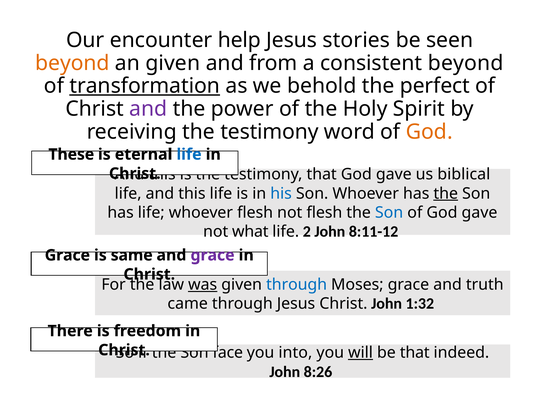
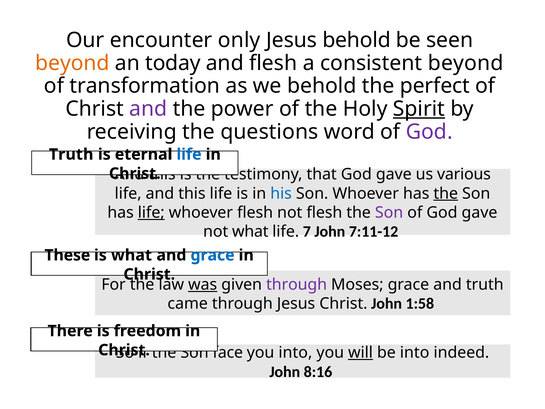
help: help -> only (239, 40)
Jesus stories: stories -> behold (357, 40)
an given: given -> today (173, 63)
and from: from -> flesh (273, 63)
transformation underline: present -> none (145, 86)
Spirit underline: none -> present (419, 109)
receiving the testimony: testimony -> questions (269, 132)
God colour: orange -> purple (429, 132)
These: These -> Truth (71, 154)
biblical: biblical -> various (464, 174)
life underline: none -> present (151, 212)
Son colour: blue -> purple (389, 212)
2: 2 -> 7 (307, 231)
8:11-12: 8:11-12 -> 7:11-12 (374, 231)
Grace: Grace -> These (67, 255)
is same: same -> what (132, 255)
grace colour: purple -> blue (213, 255)
through colour: blue -> purple (297, 284)
1:32: 1:32 -> 1:58 (420, 303)
be that: that -> into (415, 353)
8:26: 8:26 -> 8:16 (318, 372)
